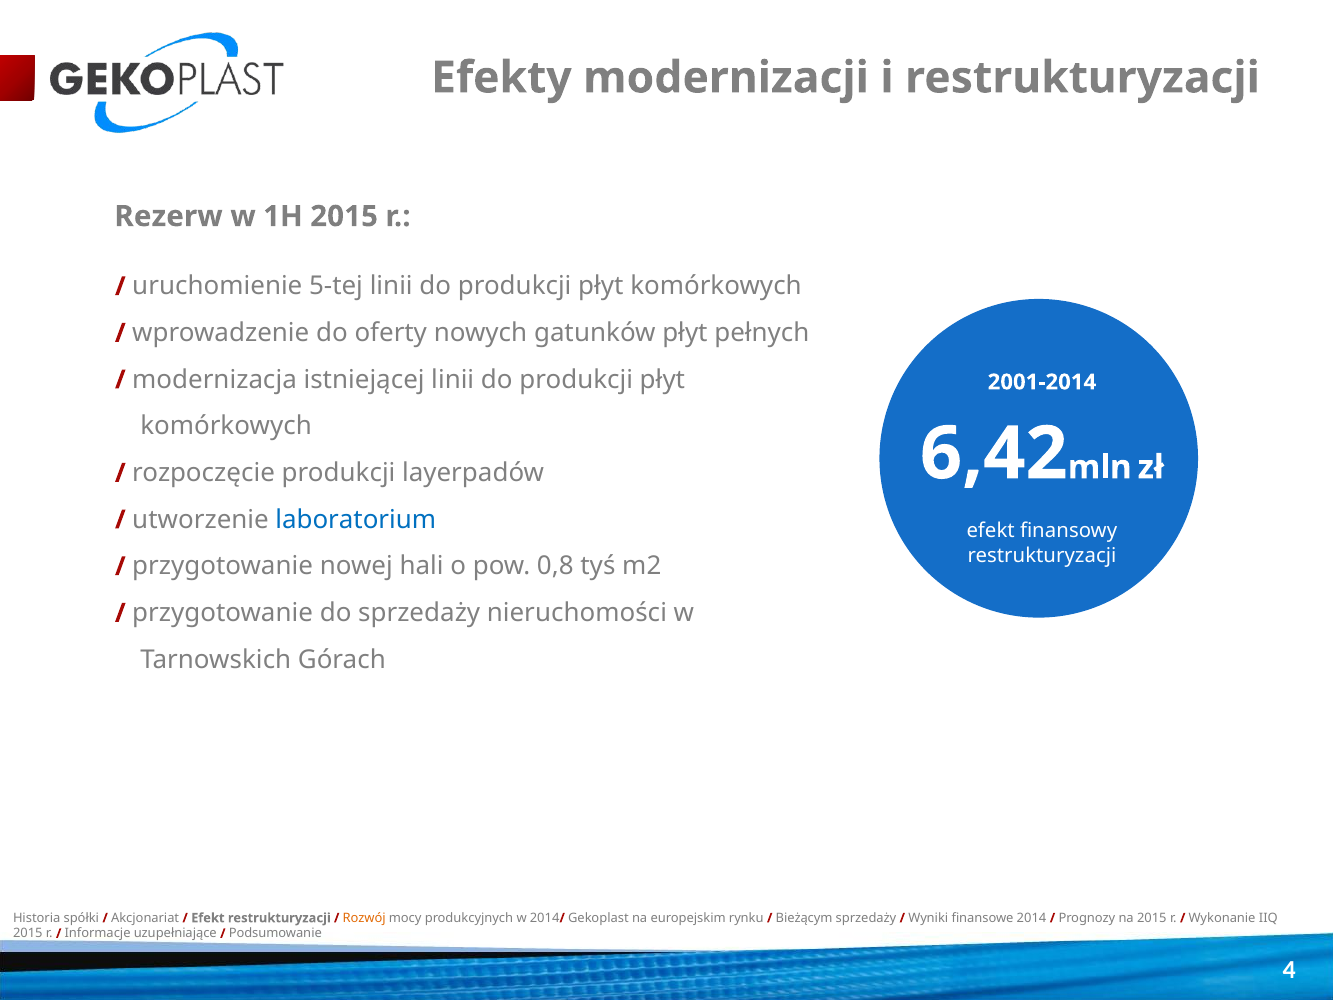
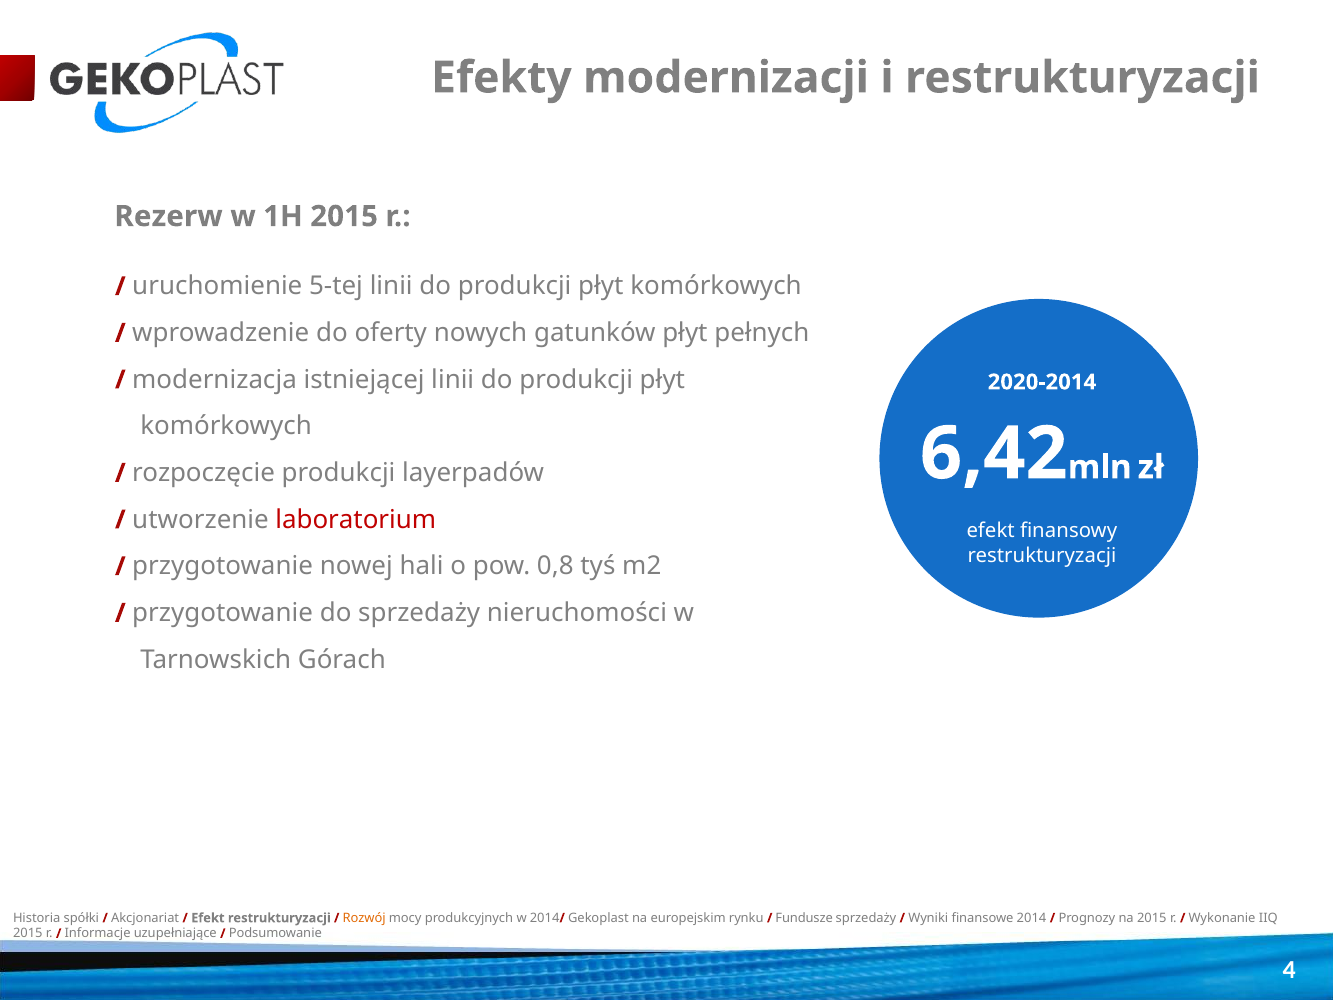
2001-2014: 2001-2014 -> 2020-2014 (1042, 382)
laboratorium colour: blue -> red (356, 520)
Bieżącym: Bieżącym -> Fundusze (804, 918)
